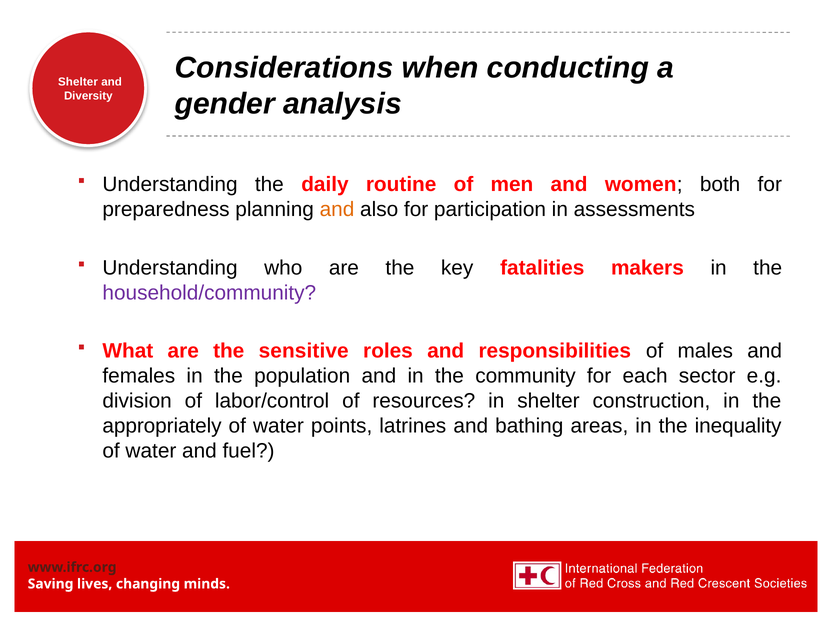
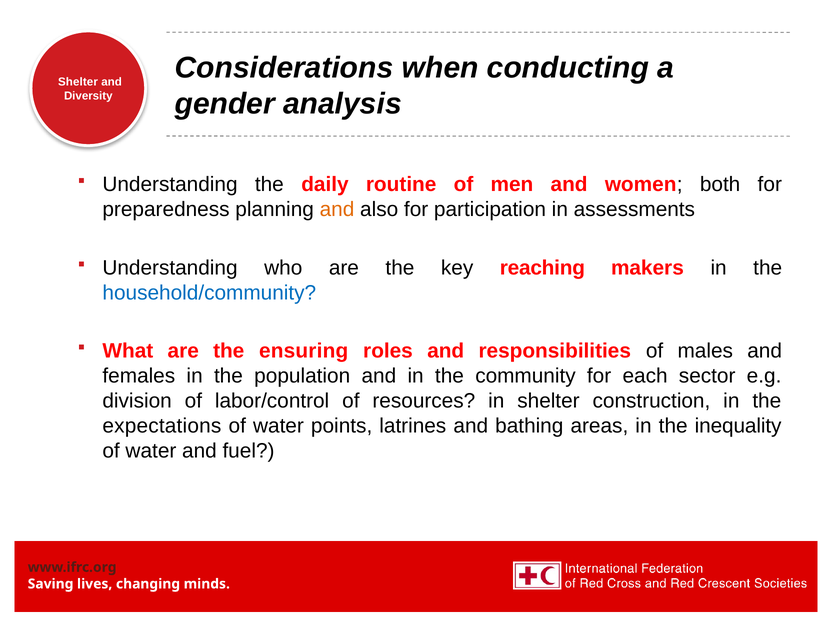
fatalities: fatalities -> reaching (542, 268)
household/community colour: purple -> blue (209, 293)
sensitive: sensitive -> ensuring (304, 351)
appropriately: appropriately -> expectations (162, 426)
